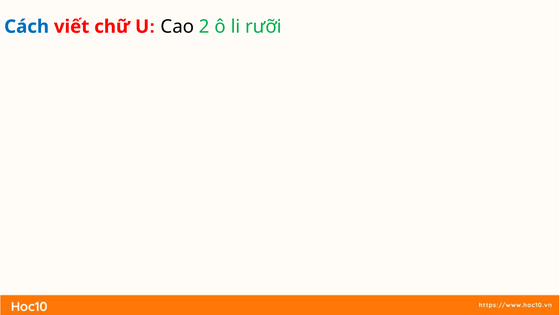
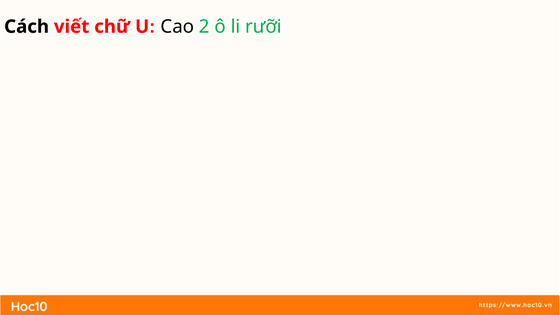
Cách colour: blue -> black (27, 27)
